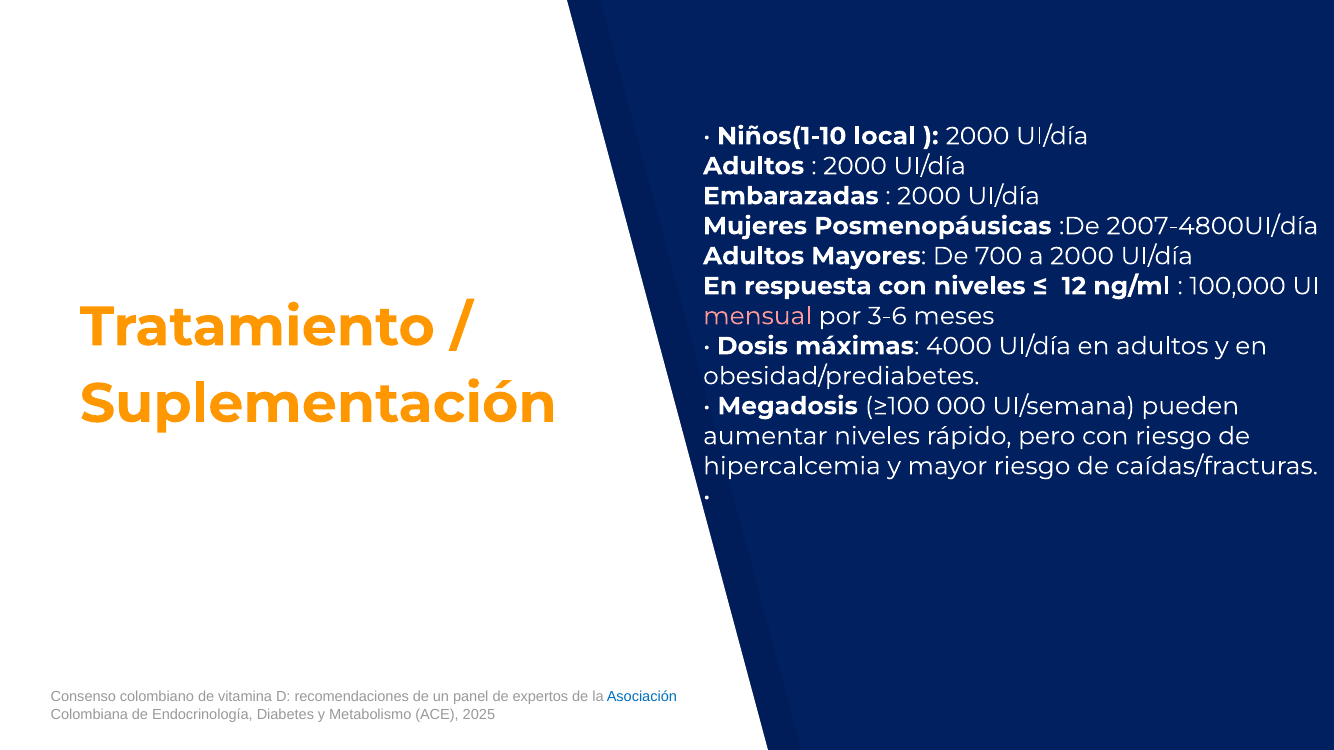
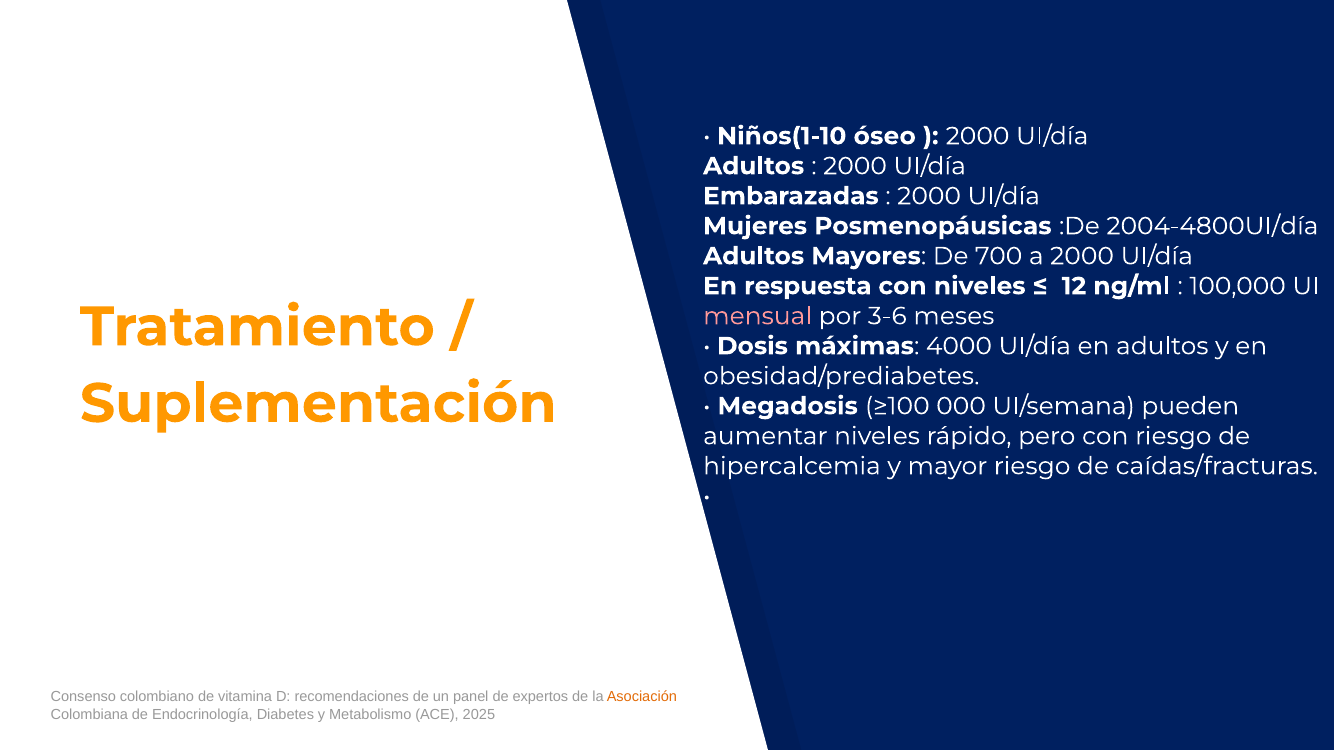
local: local -> óseo (885, 136)
2007-4800UI/día: 2007-4800UI/día -> 2004-4800UI/día (1212, 226)
Asociación colour: blue -> orange (642, 697)
